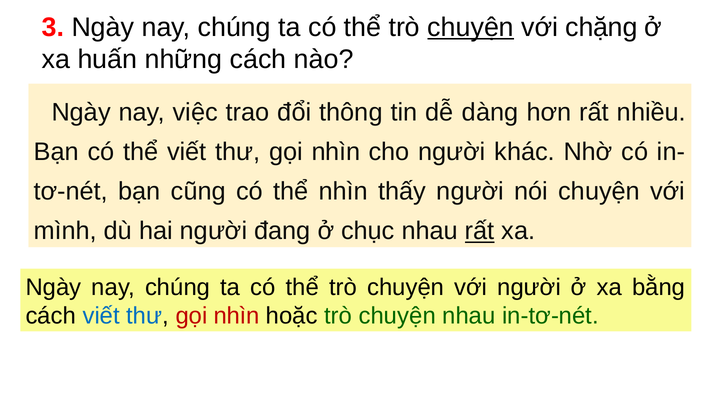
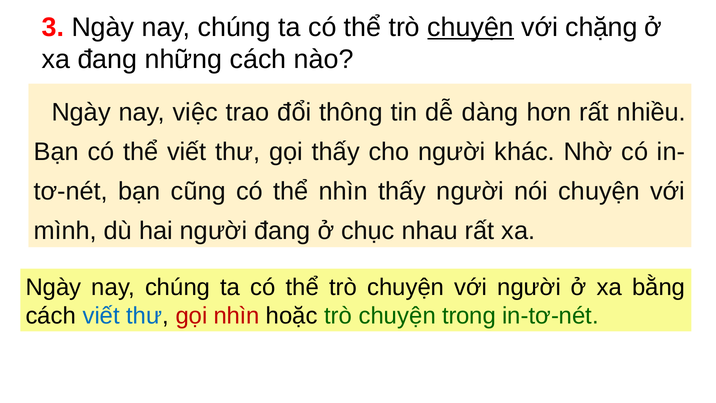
xa huấn: huấn -> đang (107, 59)
nhìn: nhìn -> thấy (336, 152)
rất underline: present -> none (480, 231)
chuyện nhau: nhau -> trong (469, 316)
